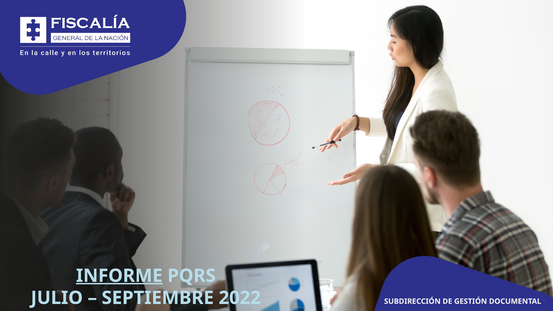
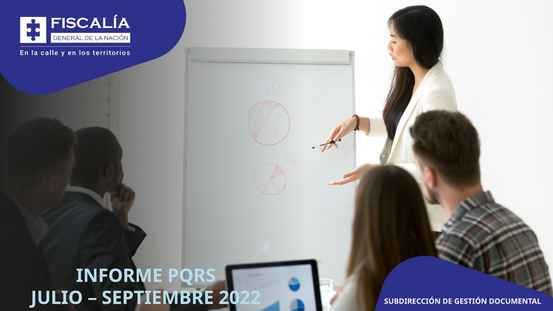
INFORME underline: present -> none (119, 276)
